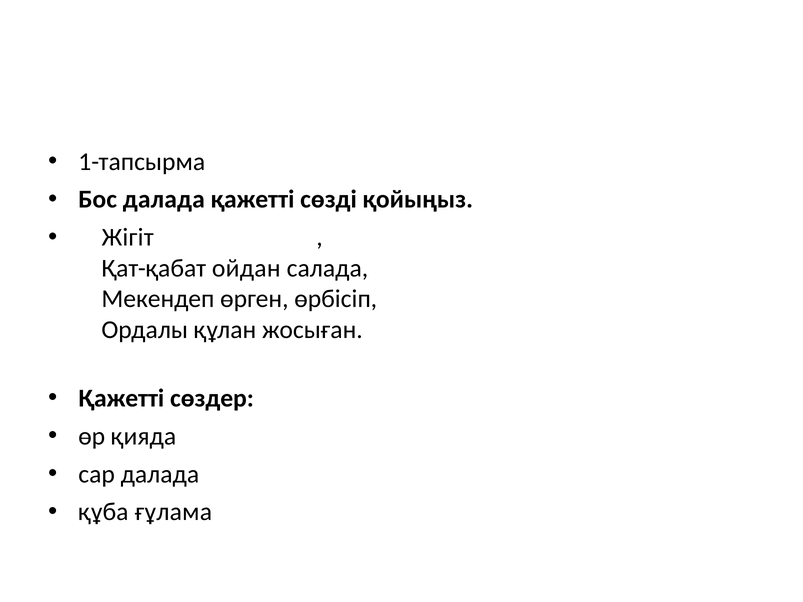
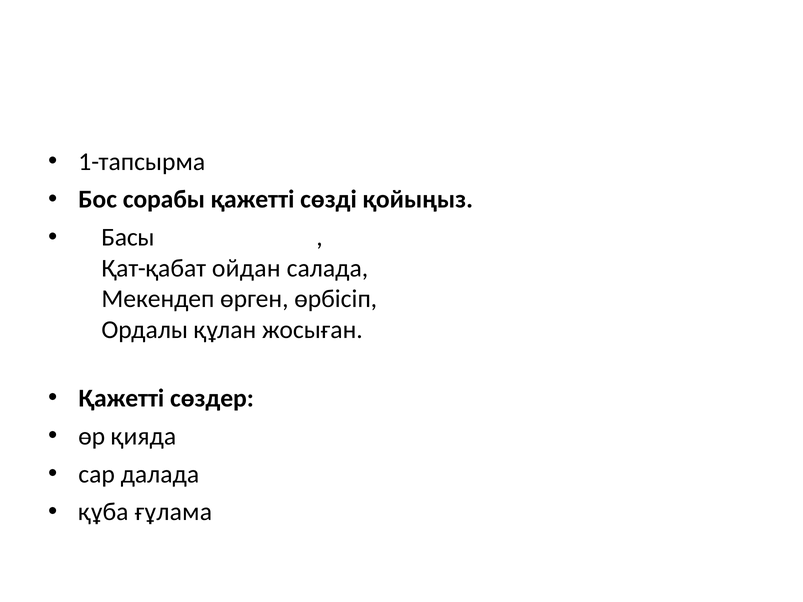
Бос далада: далада -> сорабы (164, 200)
Жігіт: Жігіт -> Басы (128, 238)
